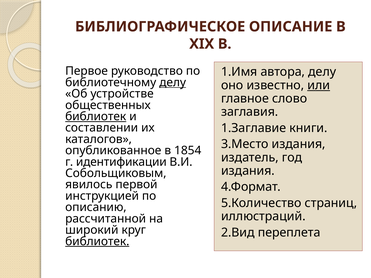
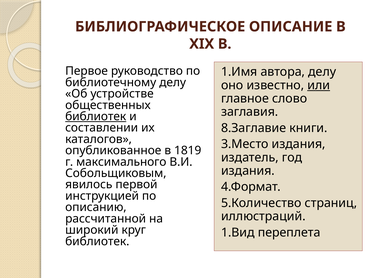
делу underline: present -> none (173, 82)
1.Заглавие: 1.Заглавие -> 8.Заглавие (254, 128)
1854: 1854 -> 1819 (188, 151)
идентификации: идентификации -> максимального (121, 162)
2.Вид: 2.Вид -> 1.Вид (238, 233)
библиотек underline: present -> none (97, 242)
